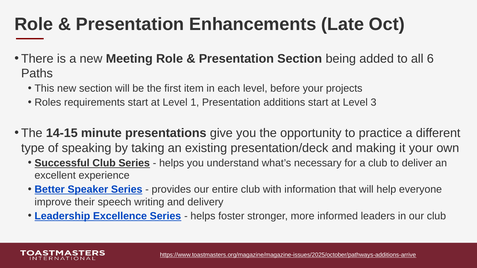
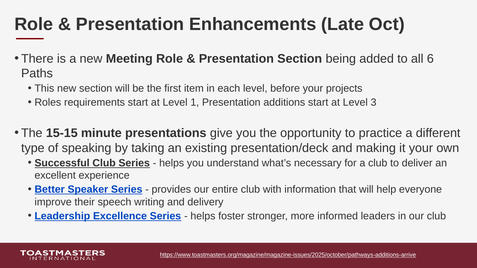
14-15: 14-15 -> 15-15 (62, 133)
